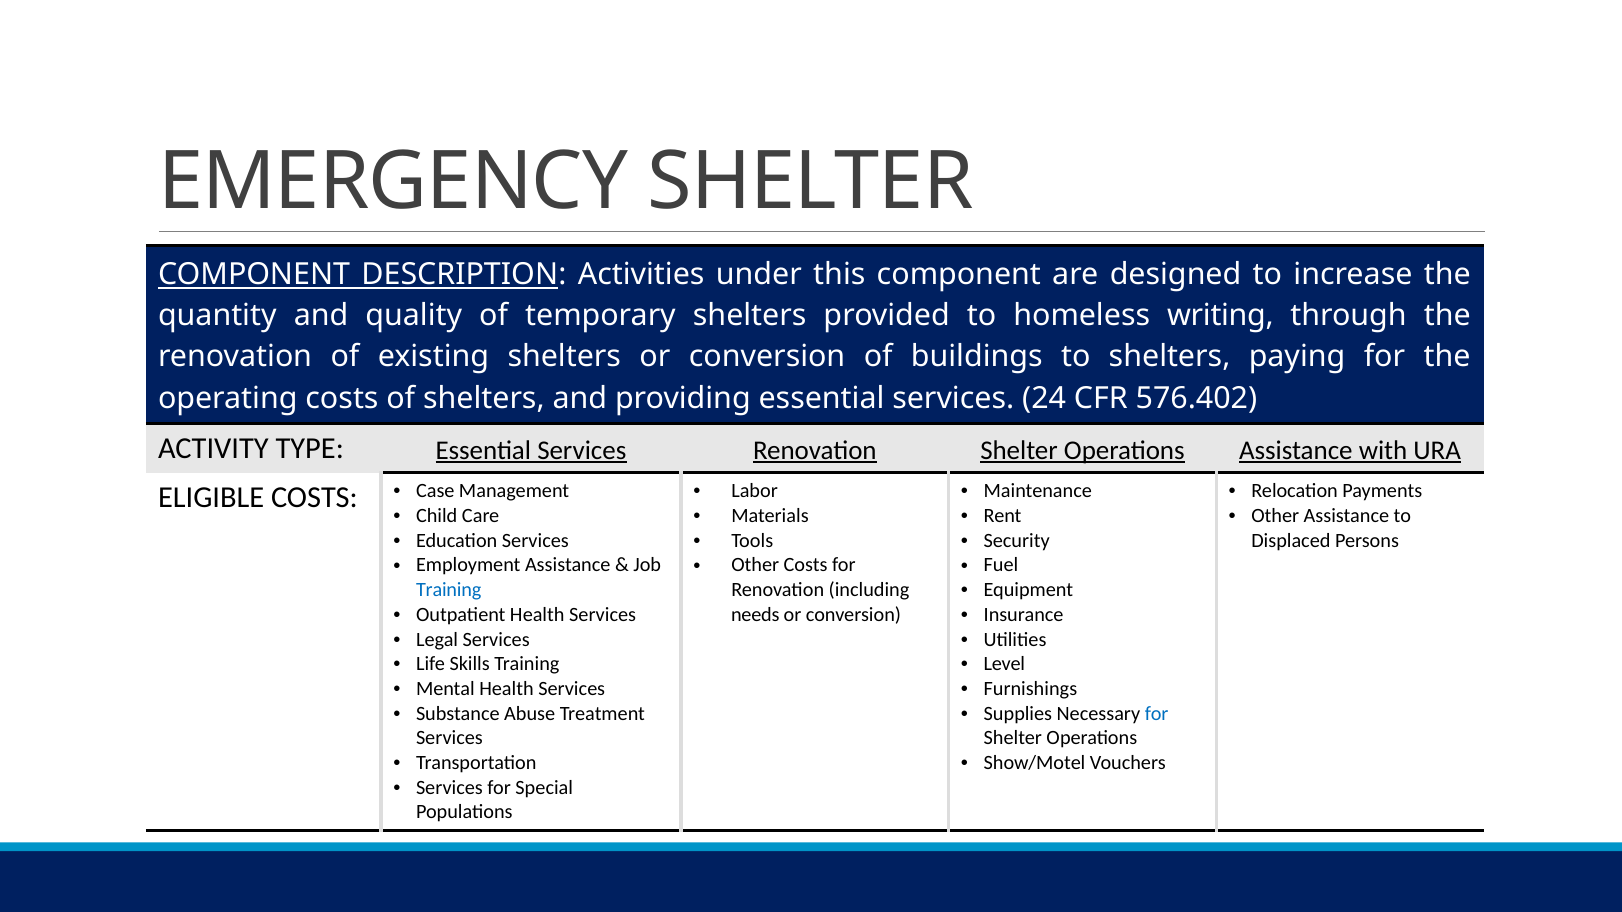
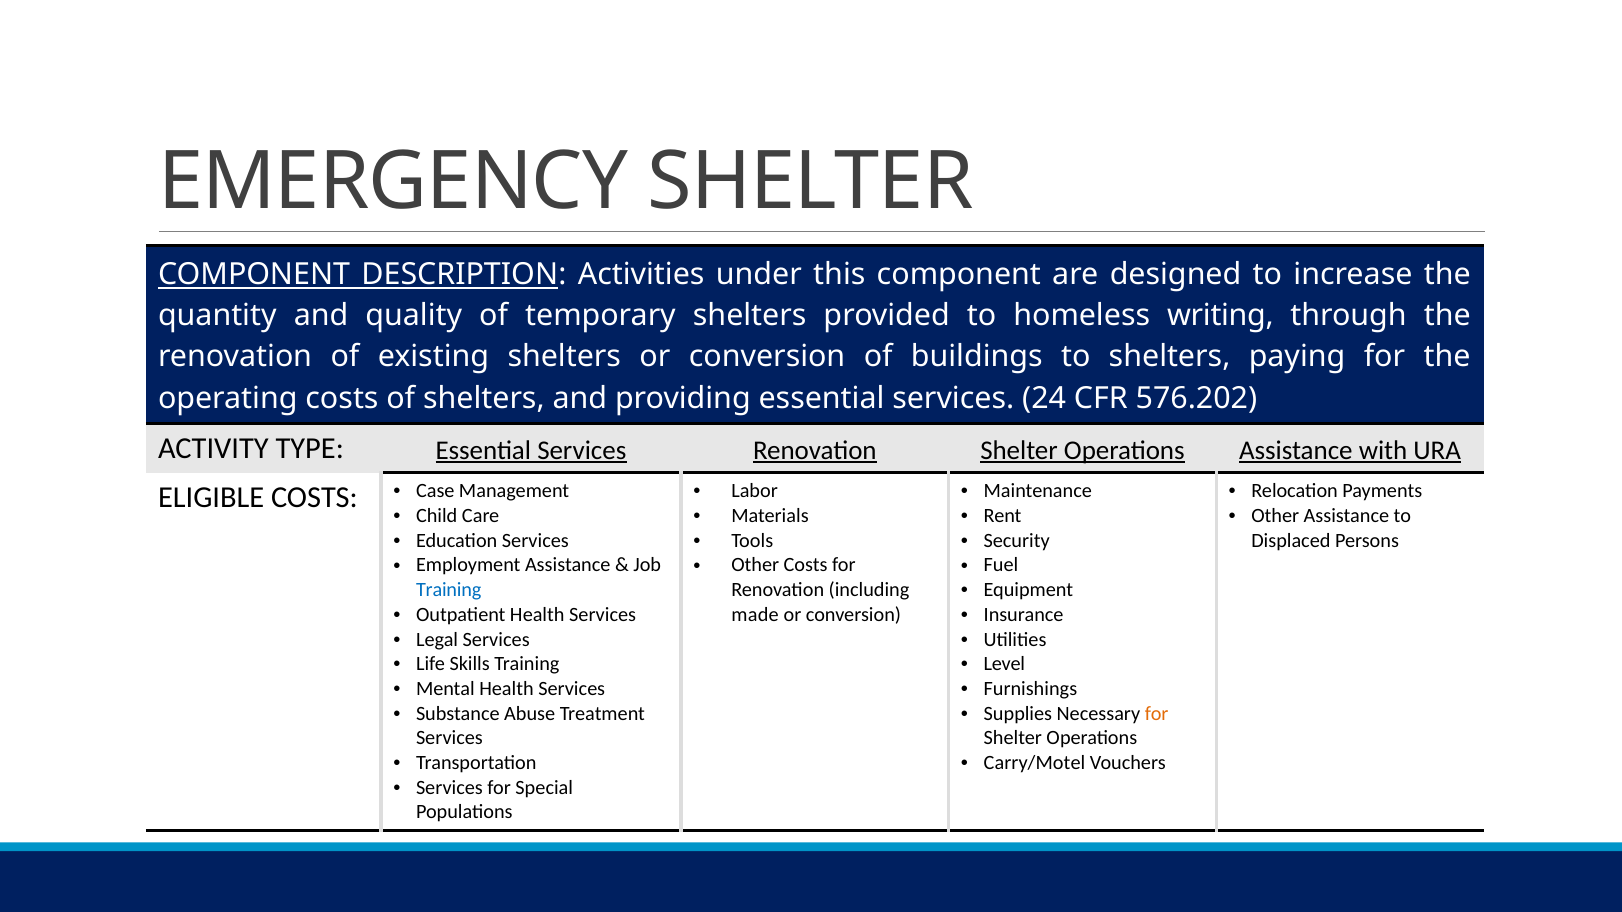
576.402: 576.402 -> 576.202 (1196, 398)
needs: needs -> made (755, 615)
for colour: blue -> orange (1157, 714)
Show/Motel: Show/Motel -> Carry/Motel (1034, 763)
